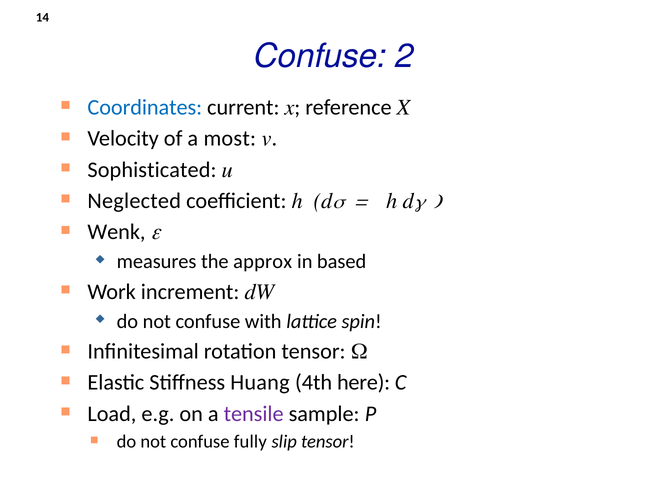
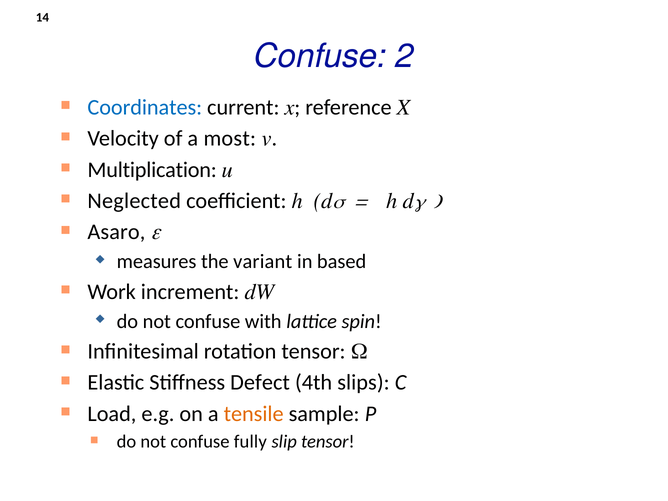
Sophisticated: Sophisticated -> Multiplication (152, 170)
Wenk: Wenk -> Asaro (116, 232)
approx: approx -> variant (263, 262)
Huang: Huang -> Defect (260, 383)
here: here -> slips (363, 383)
tensile colour: purple -> orange (254, 414)
